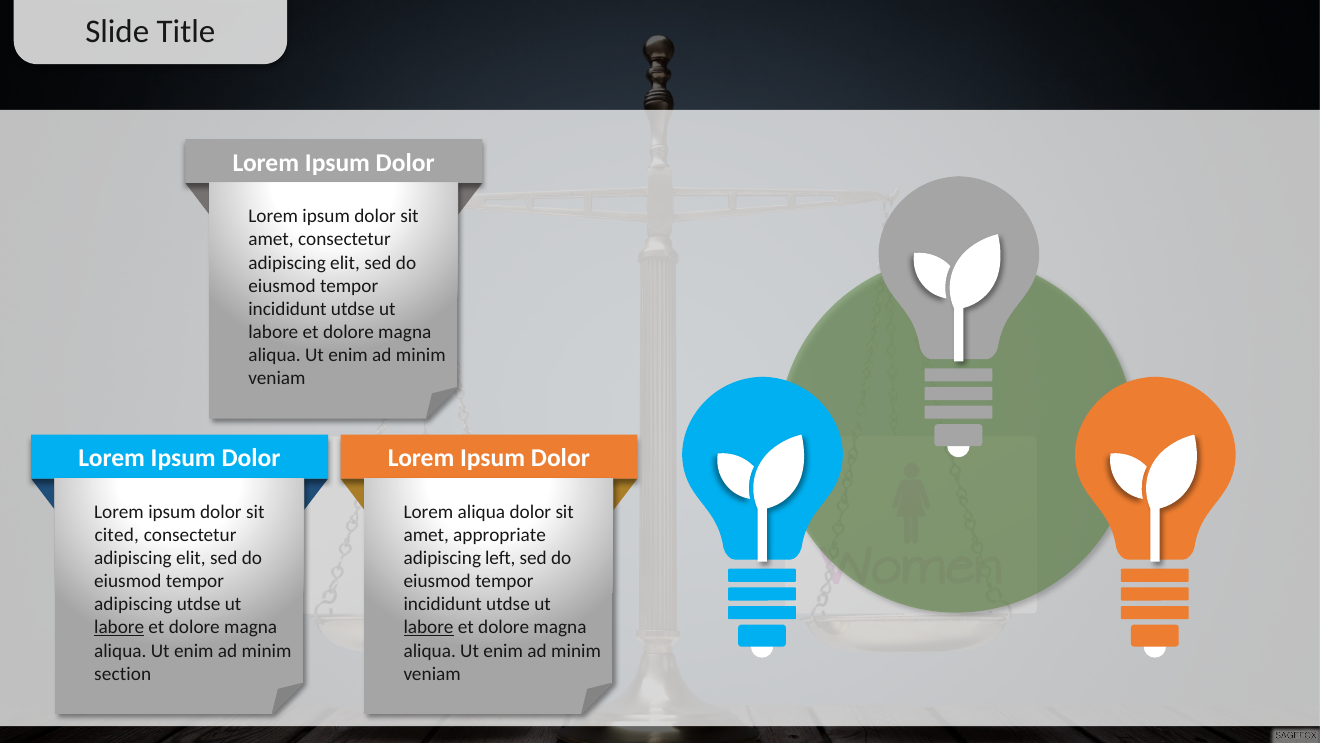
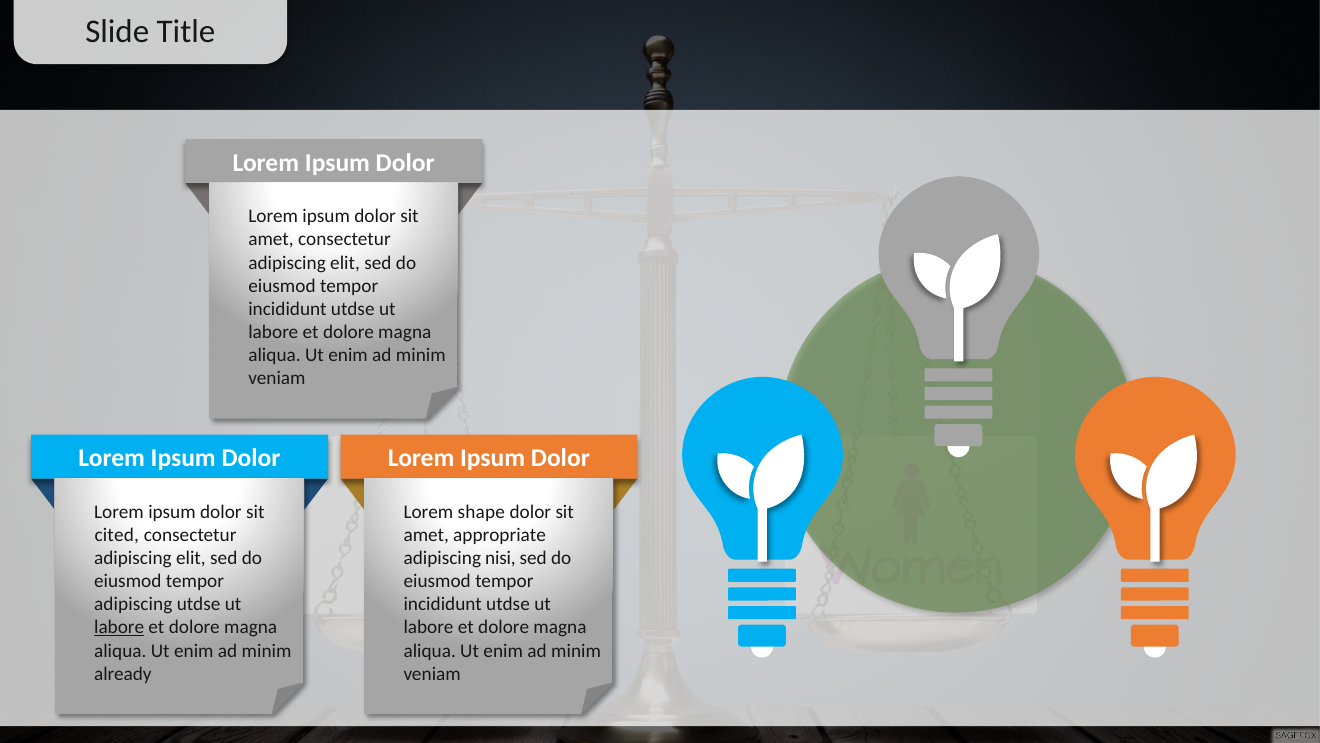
Lorem aliqua: aliqua -> shape (481, 512)
left: left -> nisi (500, 558)
labore underline: present -> none (429, 627)
section: section -> already (123, 673)
